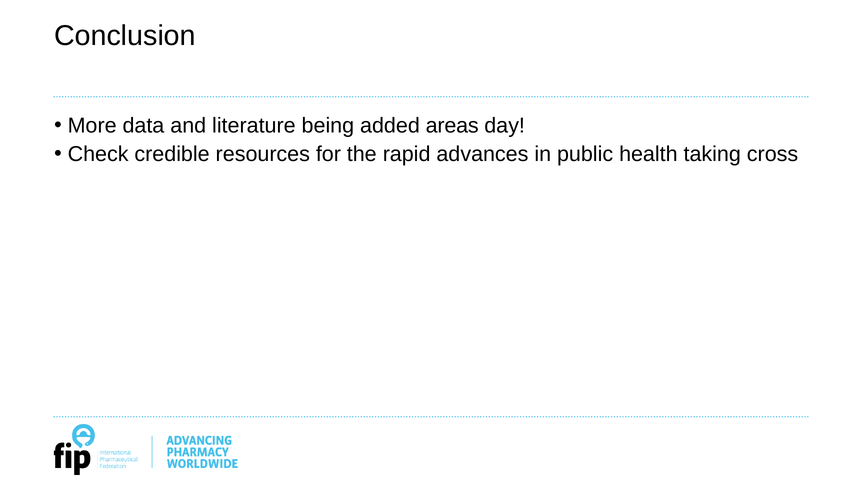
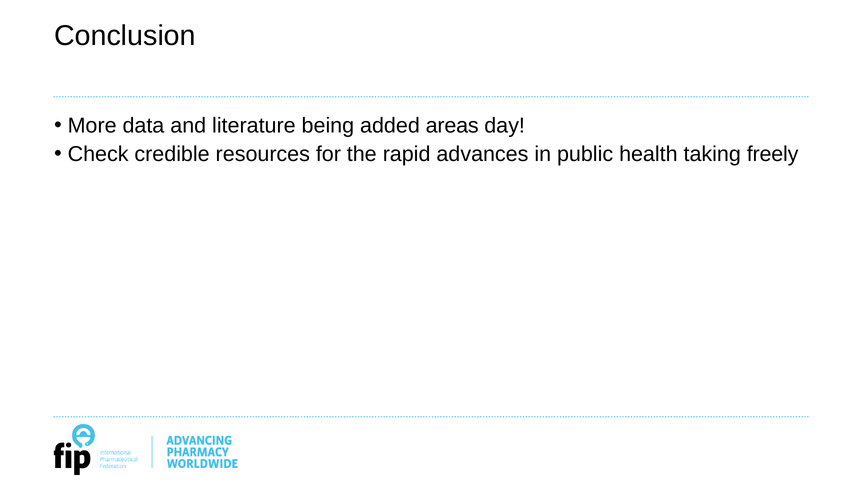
cross: cross -> freely (773, 154)
